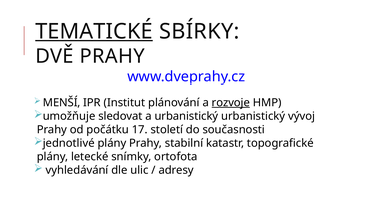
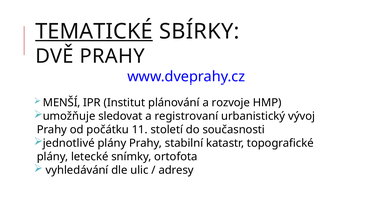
rozvoje underline: present -> none (231, 103)
a urbanistický: urbanistický -> registrovaní (186, 116)
17: 17 -> 11 (140, 130)
